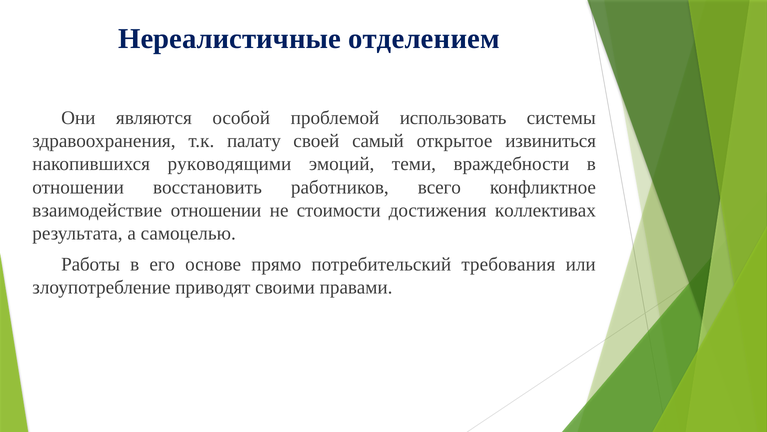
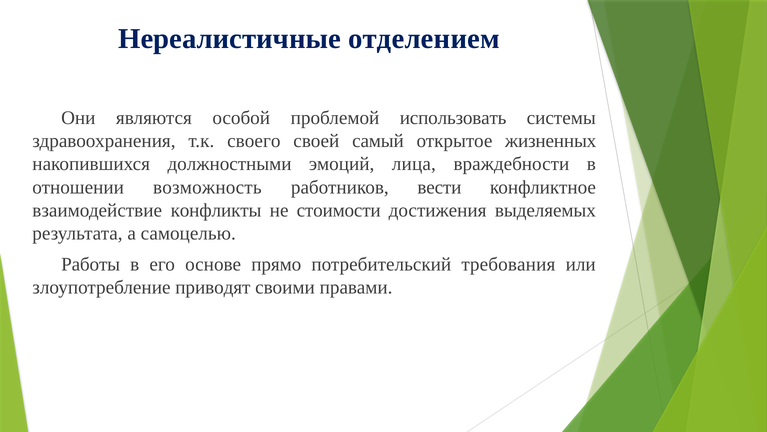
палату: палату -> своего (254, 141)
извиниться: извиниться -> жизненных (551, 141)
руководящими: руководящими -> должностными (230, 164)
теми: теми -> лица (414, 164)
восстановить: восстановить -> возможность (207, 187)
всего: всего -> вести (439, 187)
взаимодействие отношении: отношении -> конфликты (216, 210)
коллективах: коллективах -> выделяемых (545, 210)
